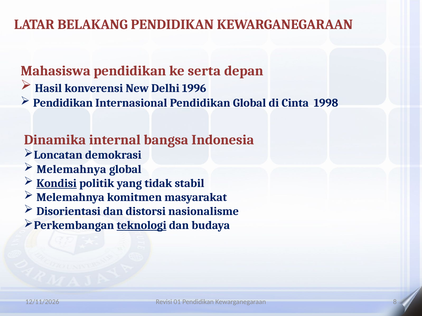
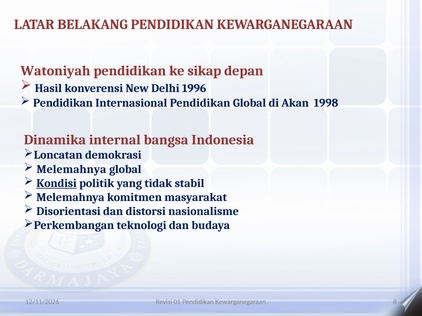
Mahasiswa: Mahasiswa -> Watoniyah (56, 71)
serta: serta -> sikap (204, 71)
Cinta: Cinta -> Akan (295, 103)
teknologi underline: present -> none (142, 226)
